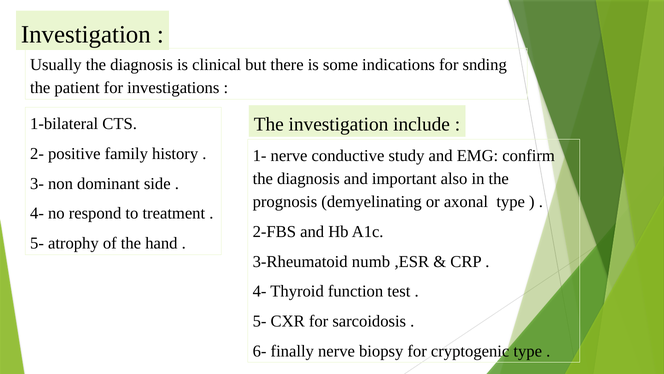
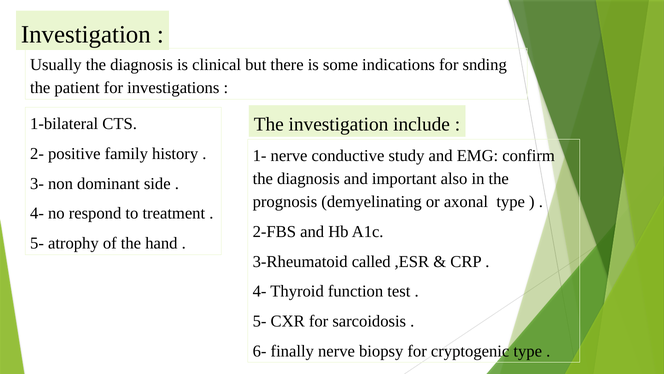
numb: numb -> called (371, 261)
